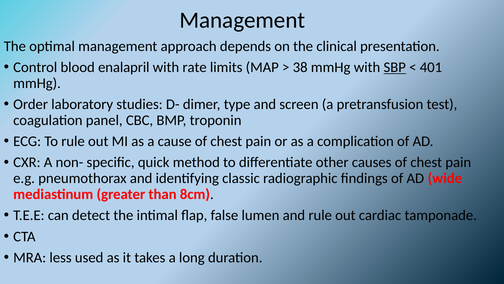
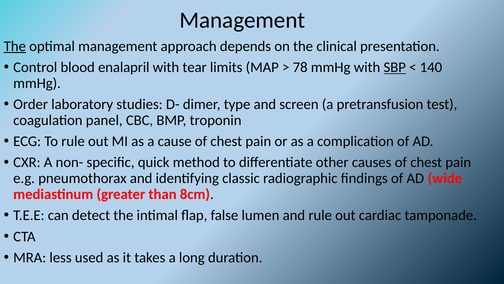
The underline: none -> present (15, 46)
rate: rate -> tear (195, 67)
38: 38 -> 78 (300, 67)
401: 401 -> 140 (431, 67)
